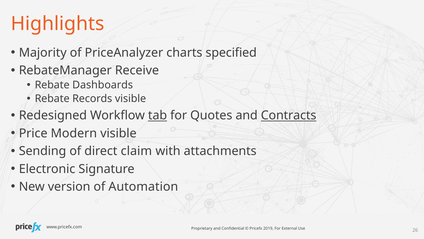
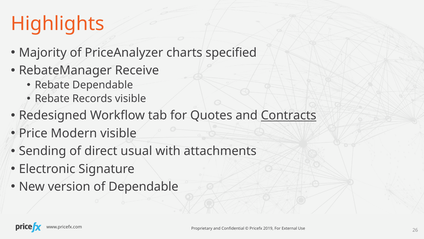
Rebate Dashboards: Dashboards -> Dependable (103, 85)
tab underline: present -> none (158, 115)
claim: claim -> usual (136, 151)
of Automation: Automation -> Dependable (143, 186)
